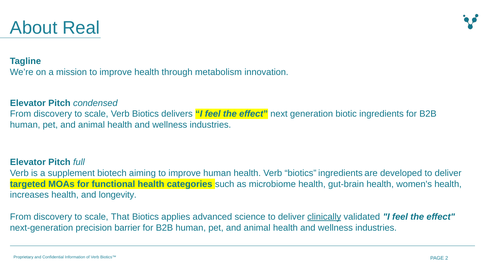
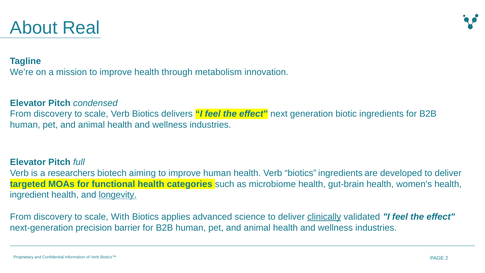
supplement: supplement -> researchers (71, 173)
increases: increases -> ingredient (29, 195)
longevity underline: none -> present (118, 195)
That: That -> With (120, 217)
